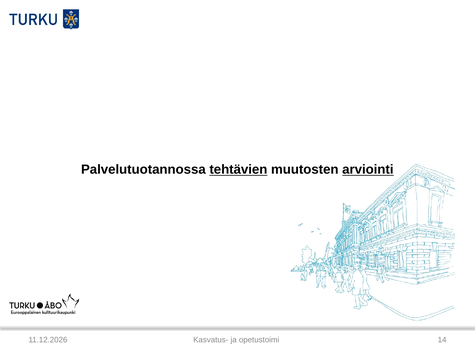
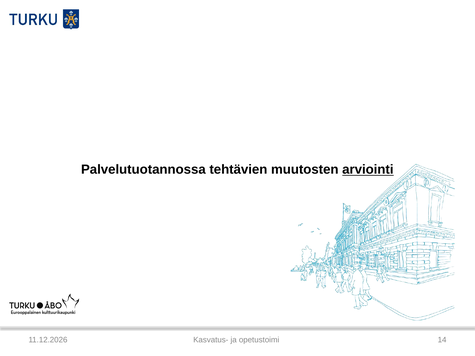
tehtävien underline: present -> none (238, 170)
